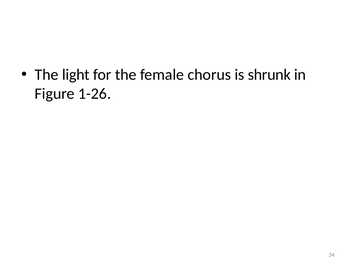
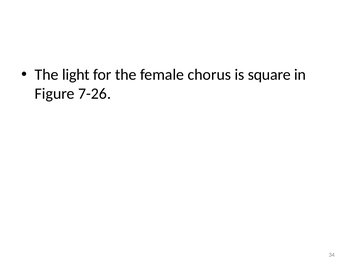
shrunk: shrunk -> square (269, 75)
1-26: 1-26 -> 7-26 (95, 94)
